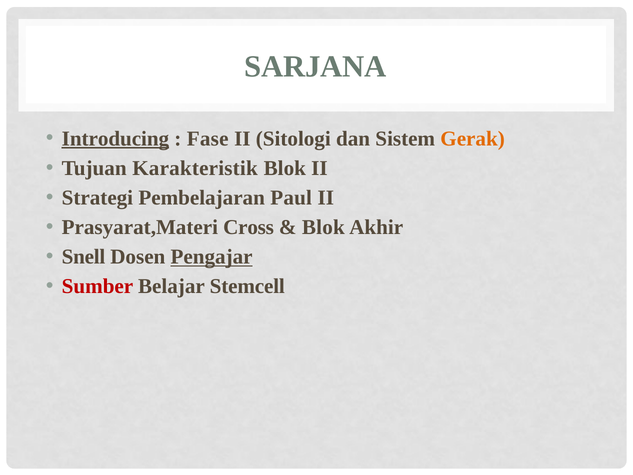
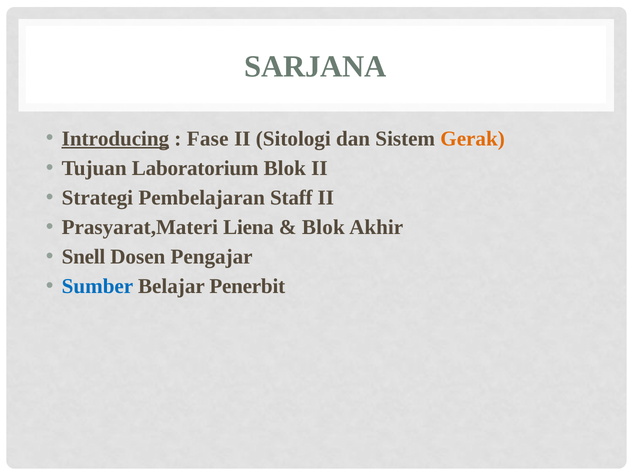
Karakteristik: Karakteristik -> Laboratorium (195, 168)
Paul: Paul -> Staff (291, 198)
Cross: Cross -> Liena (249, 227)
Pengajar underline: present -> none (212, 257)
Sumber colour: red -> blue (97, 286)
Stemcell: Stemcell -> Penerbit (247, 286)
